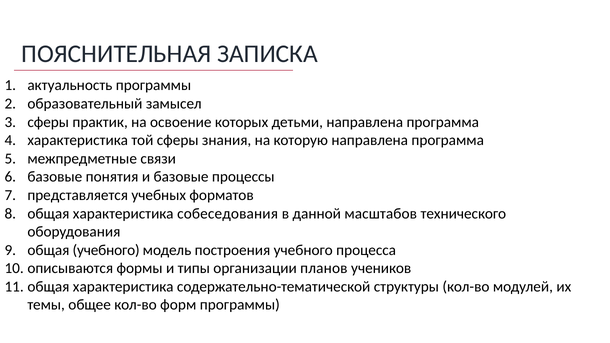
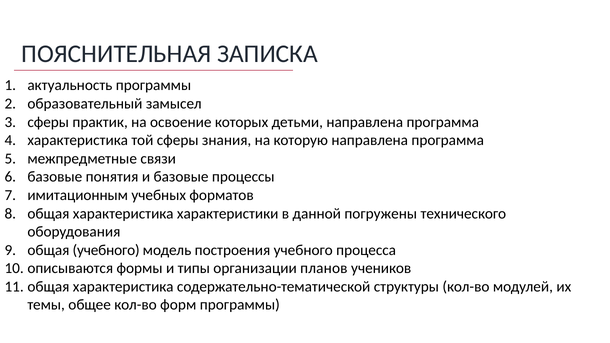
представляется: представляется -> имитационным (78, 195)
собеседования: собеседования -> характеристики (228, 214)
масштабов: масштабов -> погружены (381, 214)
